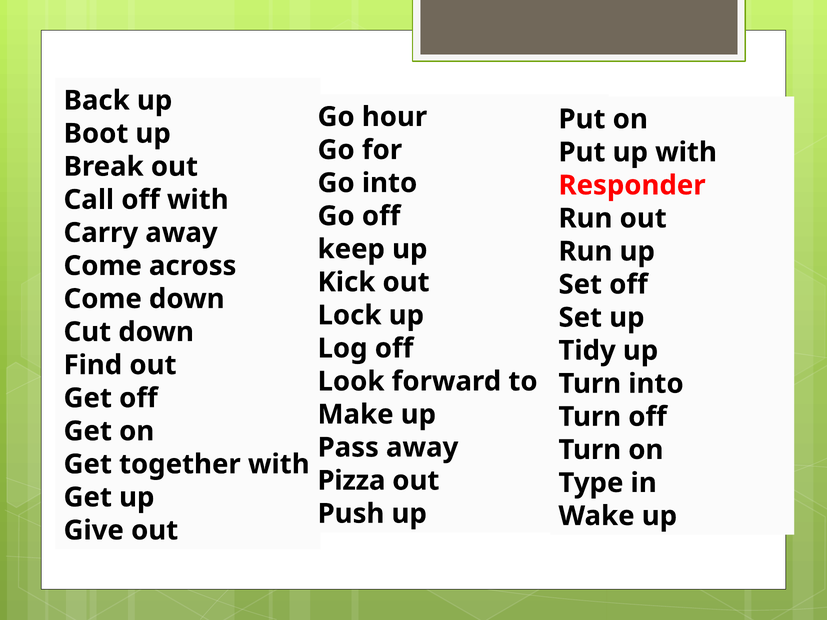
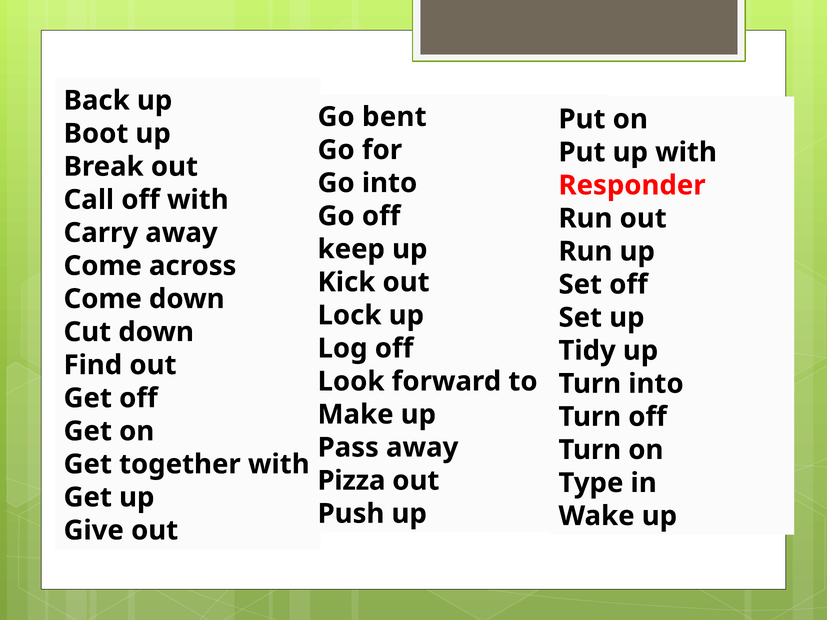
hour: hour -> bent (394, 117)
